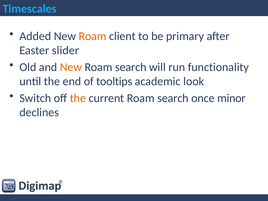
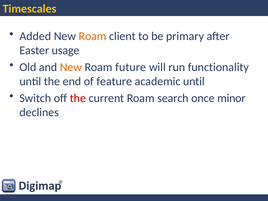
Timescales colour: light blue -> yellow (30, 9)
slider: slider -> usage (66, 50)
search: search -> future (131, 67)
tooltips: tooltips -> feature (114, 81)
academic look: look -> until (194, 81)
the colour: orange -> red (78, 98)
